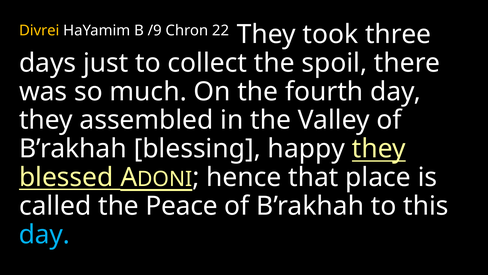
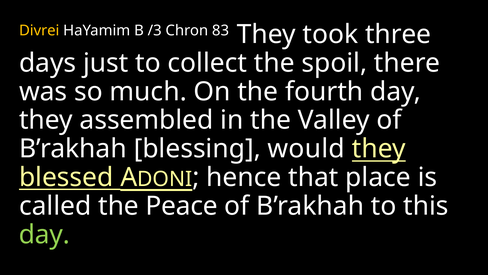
/9: /9 -> /3 (155, 31)
22: 22 -> 83 (221, 31)
happy: happy -> would (306, 149)
day colour: light blue -> light green (44, 234)
